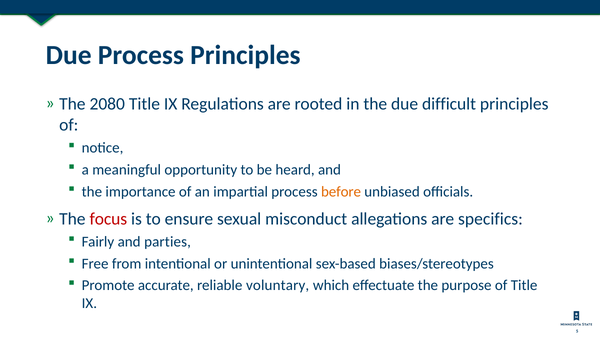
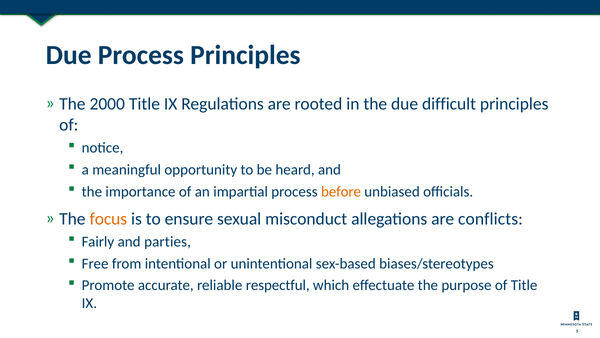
2080: 2080 -> 2000 (107, 104)
focus colour: red -> orange (108, 218)
specifics: specifics -> conflicts (490, 218)
voluntary: voluntary -> respectful (278, 285)
